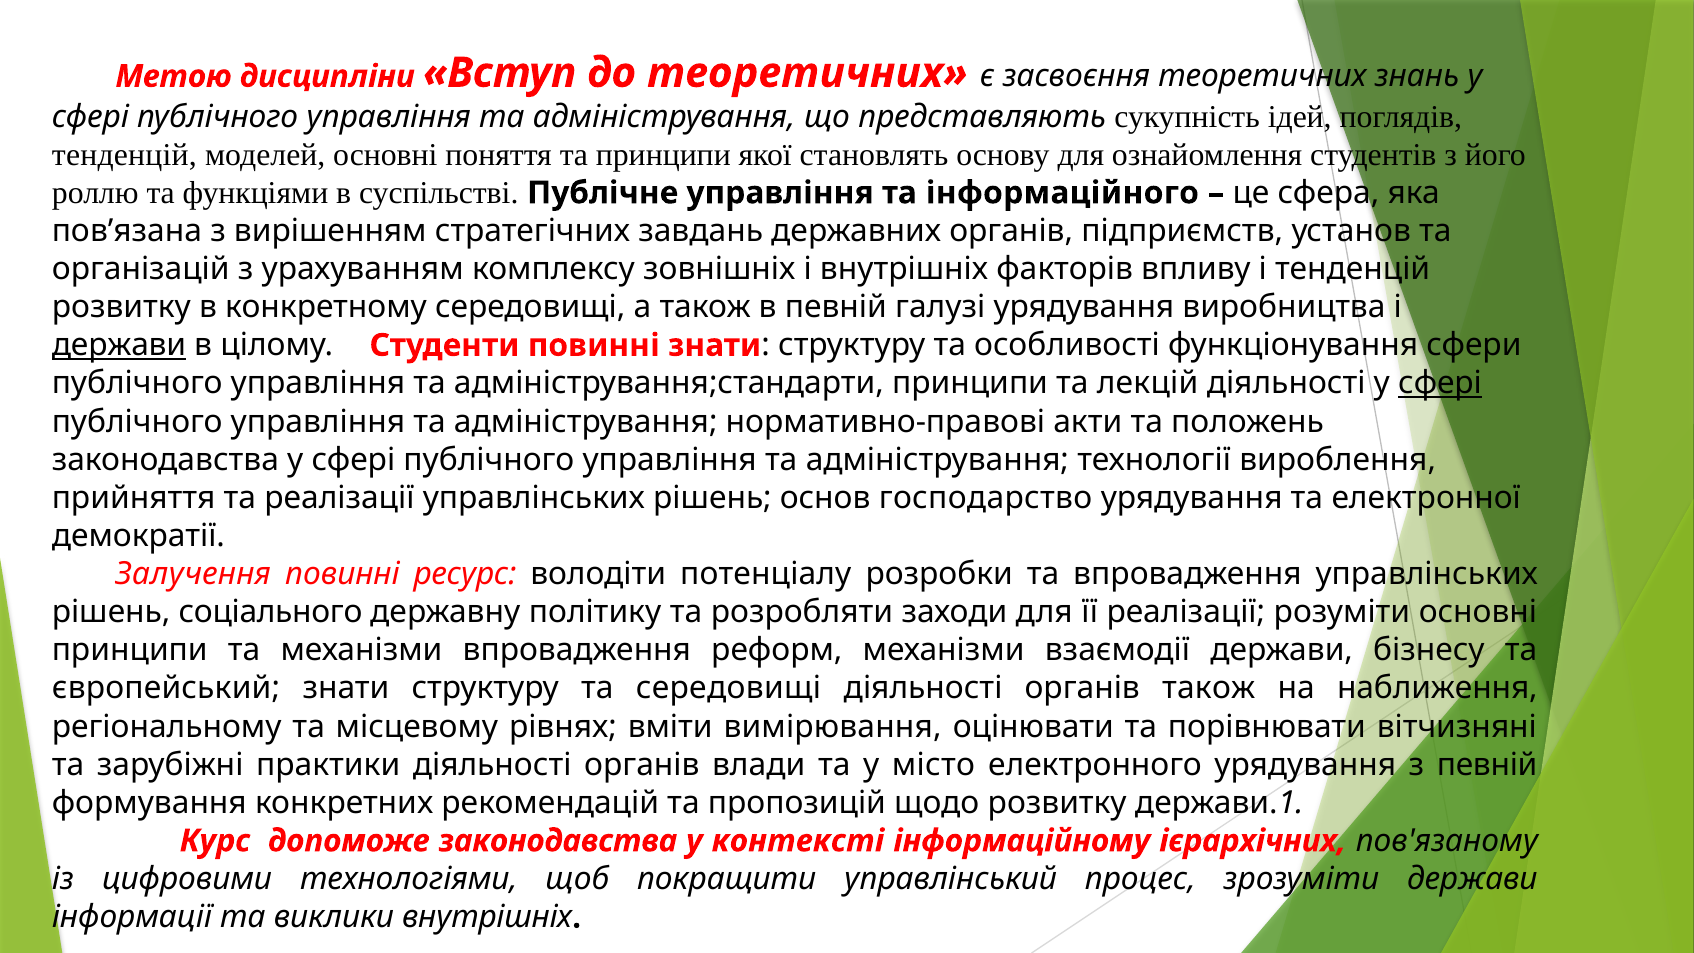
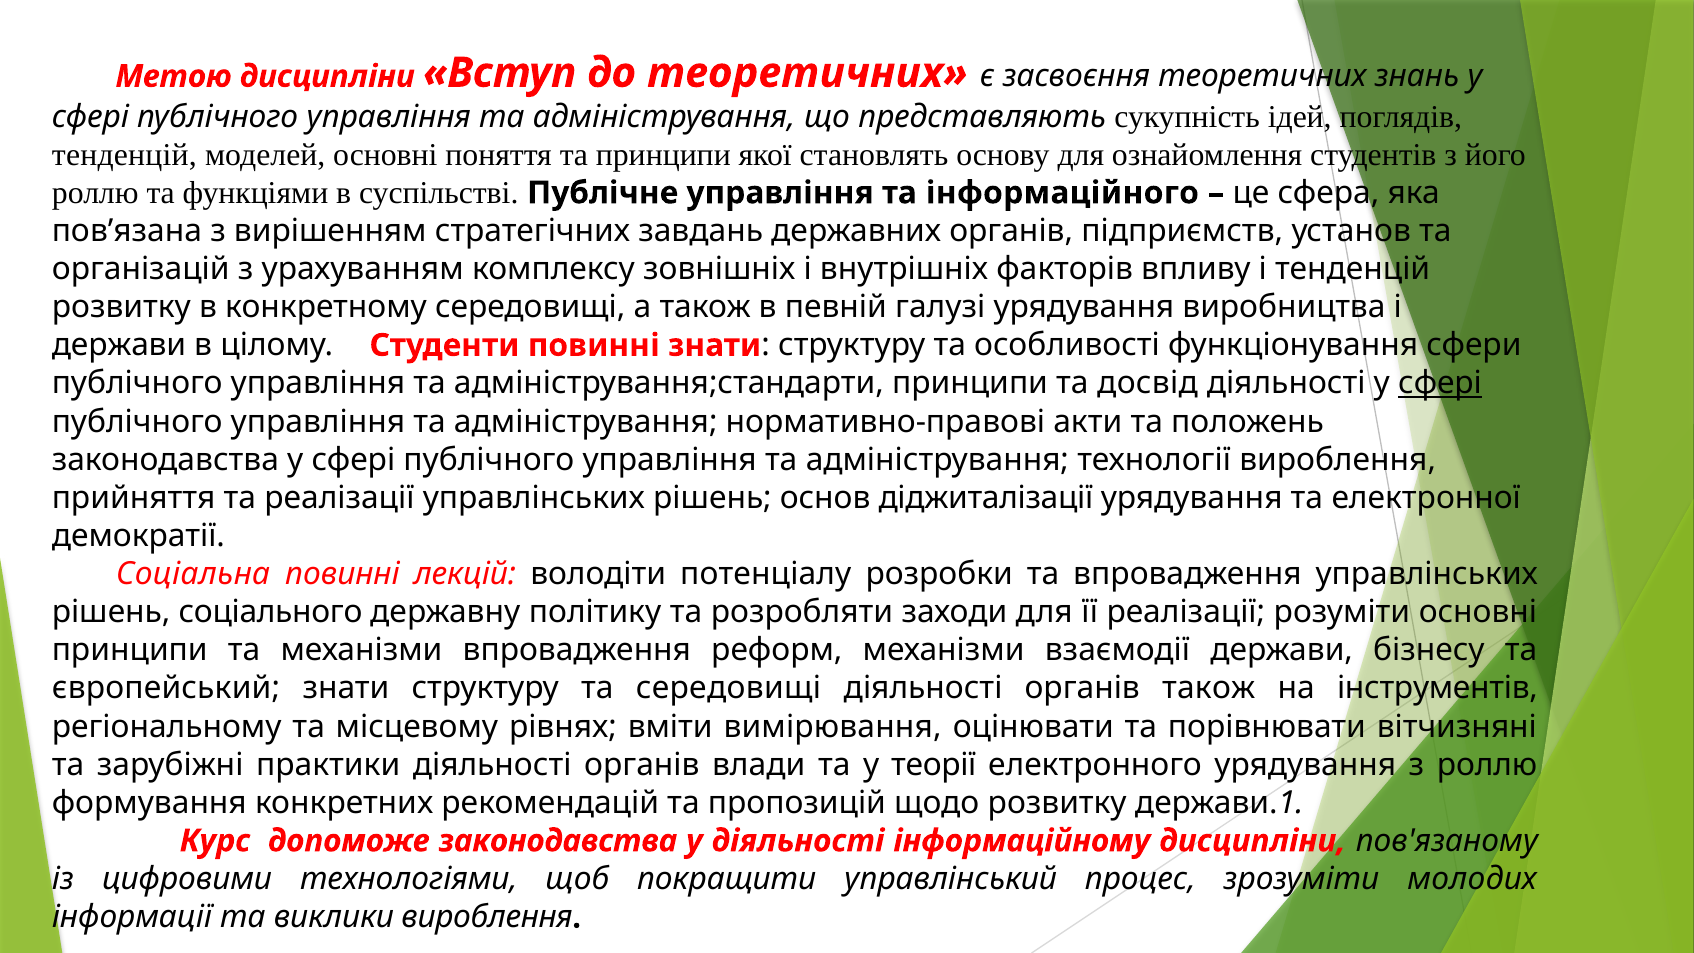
держави underline: present -> none (119, 345)
лекцій: лекцій -> досвід (1148, 383)
господарство: господарство -> діджиталізації (986, 498)
Залучення: Залучення -> Соціальна (193, 574)
ресурс: ресурс -> лекцій (465, 574)
наближення: наближення -> інструментів (1437, 688)
місто: місто -> теорії (934, 765)
з певній: певній -> роллю (1487, 765)
у контексті: контексті -> діяльності (798, 841)
інформаційному ієрархічних: ієрархічних -> дисципліни (1252, 841)
зрозуміти держави: держави -> молодих (1472, 879)
виклики внутрішніх: внутрішніх -> вироблення (487, 917)
